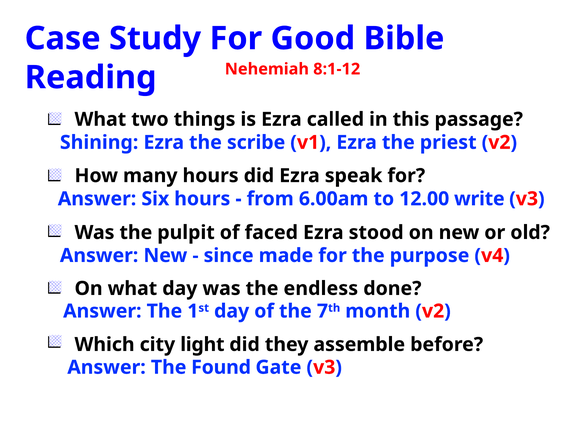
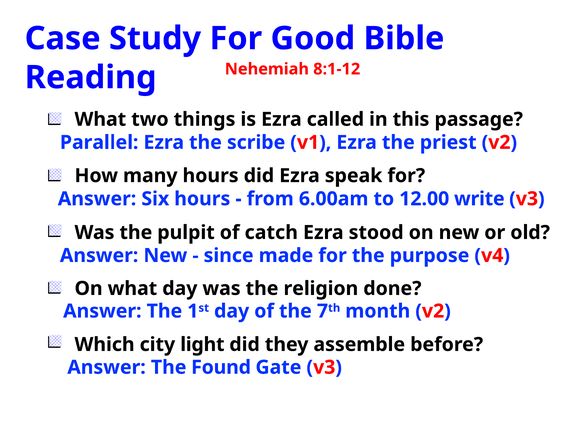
Shining: Shining -> Parallel (99, 142)
faced: faced -> catch (271, 232)
endless: endless -> religion (321, 288)
